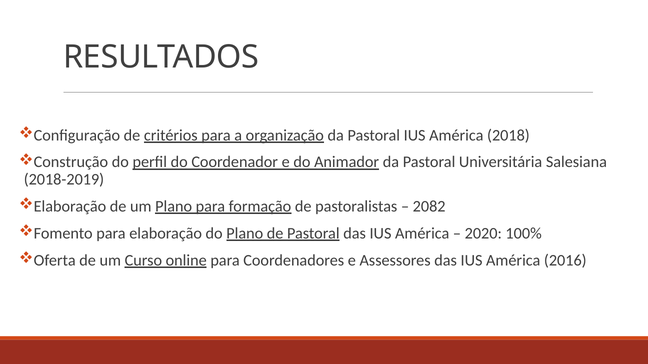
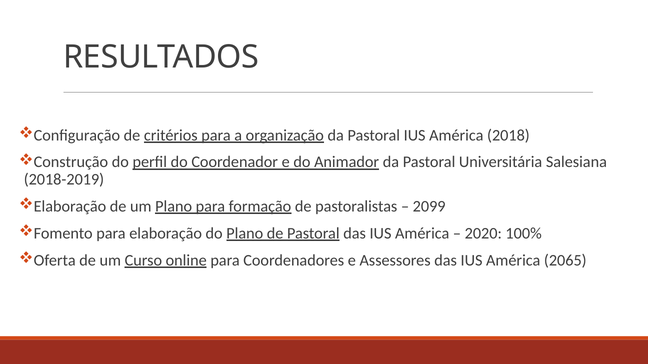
2082: 2082 -> 2099 (429, 207)
2016: 2016 -> 2065 (565, 261)
